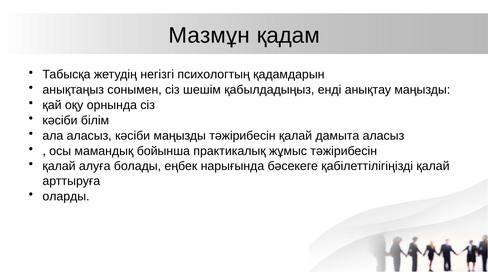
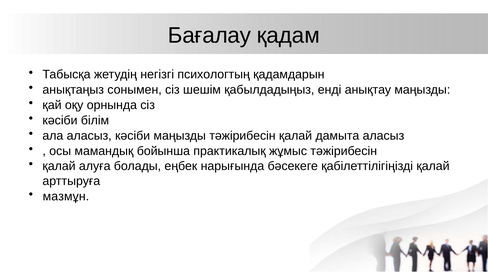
Мазмұн: Мазмұн -> Бағалау (209, 35)
оларды: оларды -> мазмұн (66, 196)
